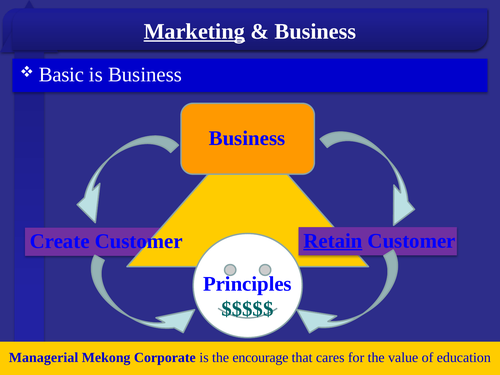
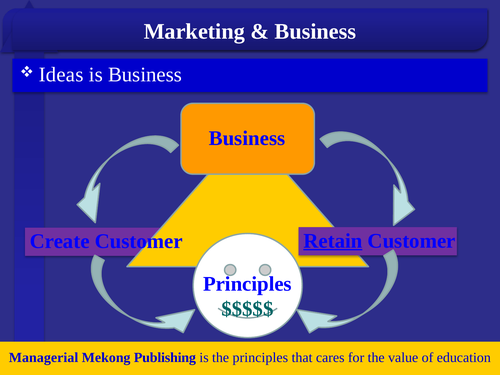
Marketing underline: present -> none (194, 32)
Basic: Basic -> Ideas (61, 75)
Corporate: Corporate -> Publishing (165, 358)
the encourage: encourage -> principles (260, 358)
